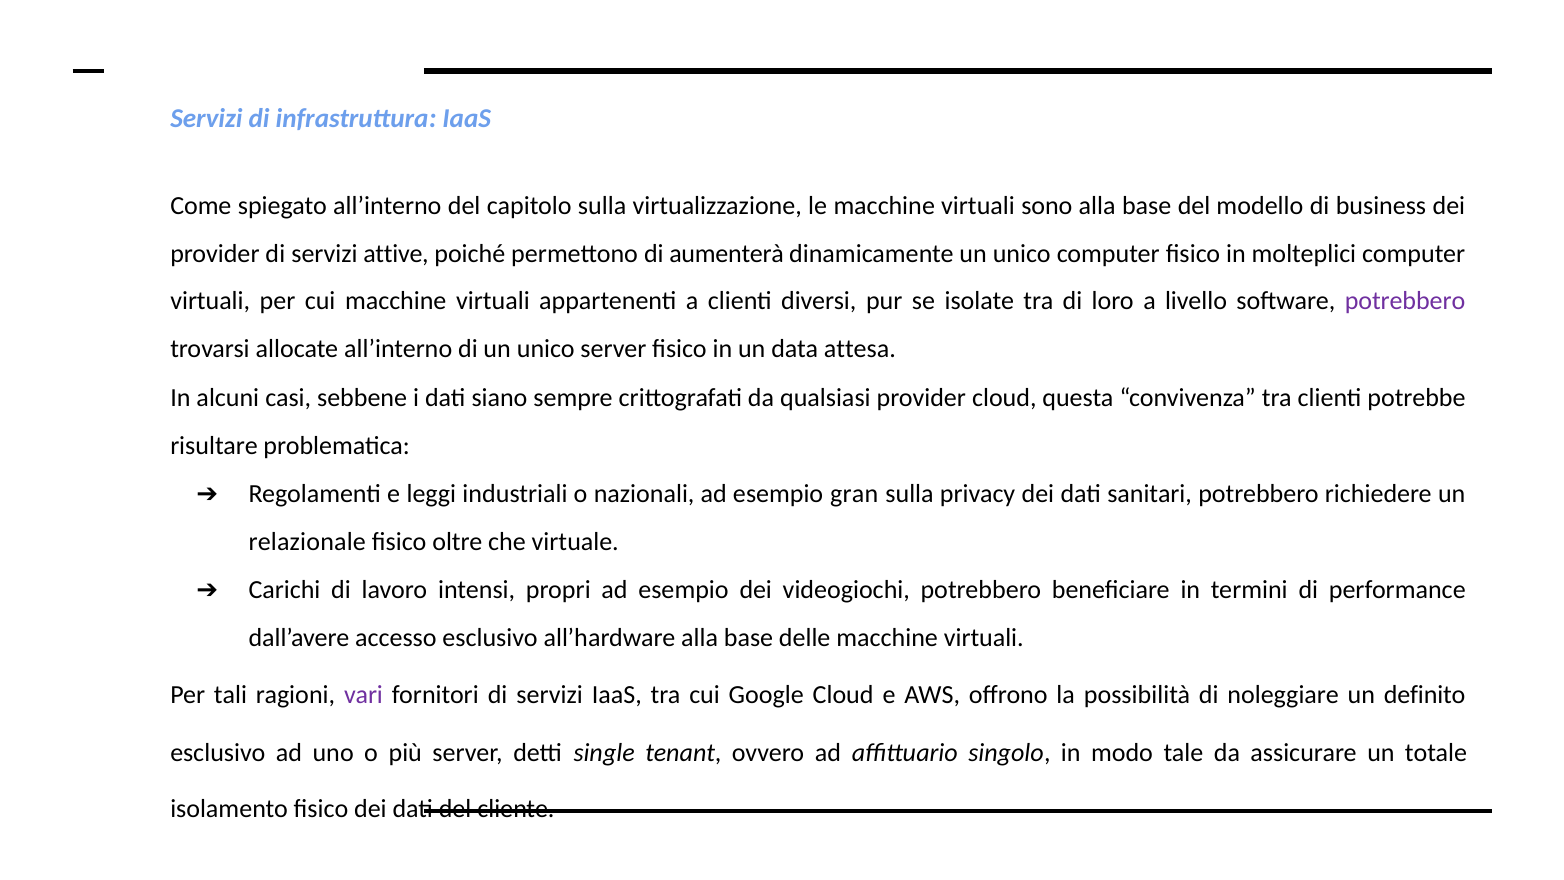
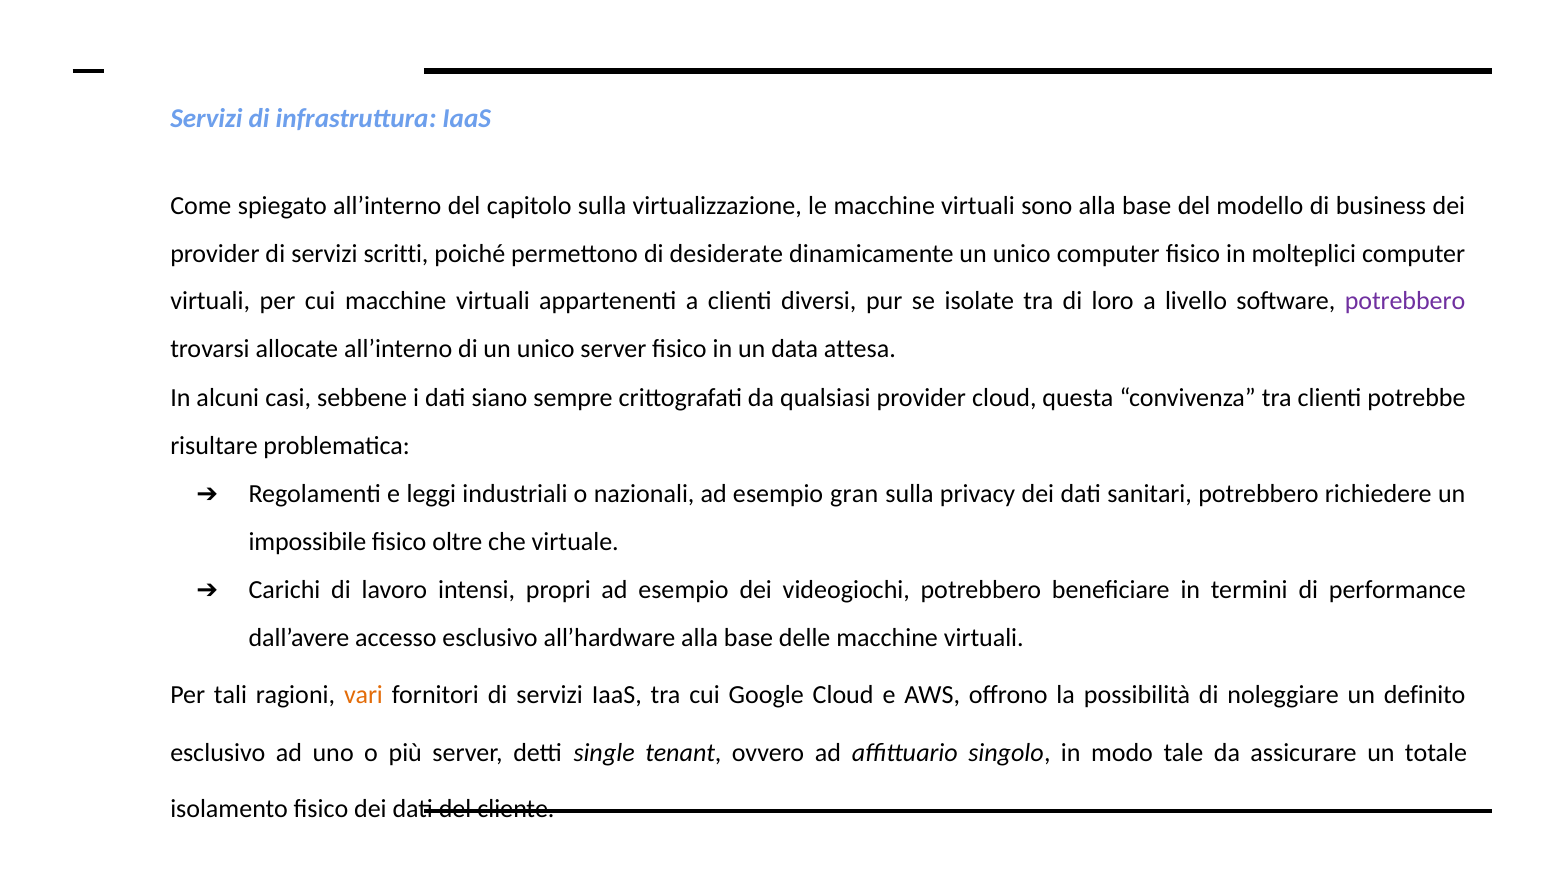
attive: attive -> scritti (396, 253)
aumenterà: aumenterà -> desiderate (726, 253)
relazionale: relazionale -> impossibile (307, 542)
vari colour: purple -> orange (363, 694)
